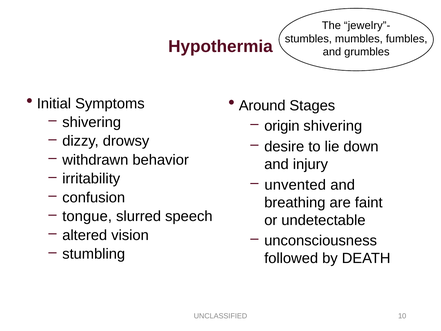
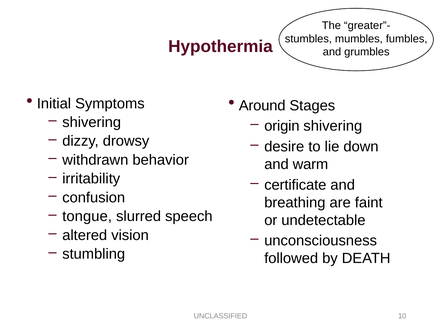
jewelry”-: jewelry”- -> greater”- (367, 25)
injury: injury -> warm (310, 164)
unvented: unvented -> certificate (295, 185)
